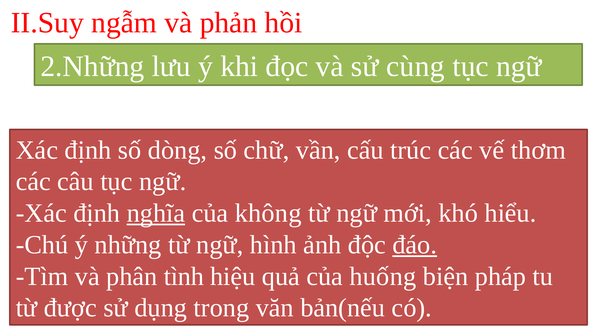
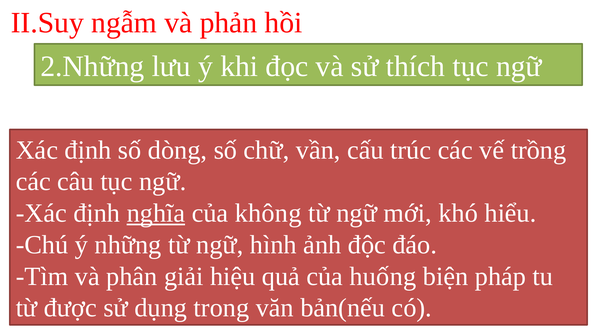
cùng: cùng -> thích (416, 66)
thơm: thơm -> trồng (539, 150)
đáo underline: present -> none (415, 245)
tình: tình -> giải (184, 276)
